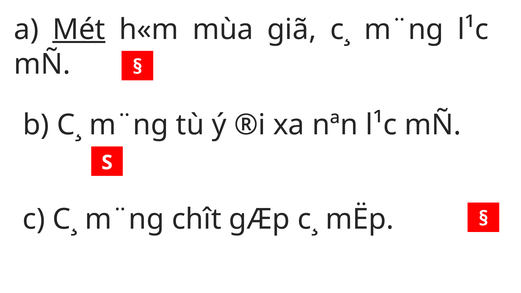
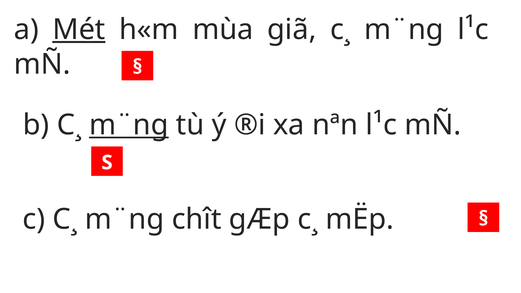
m¨ng underline: none -> present (129, 125)
